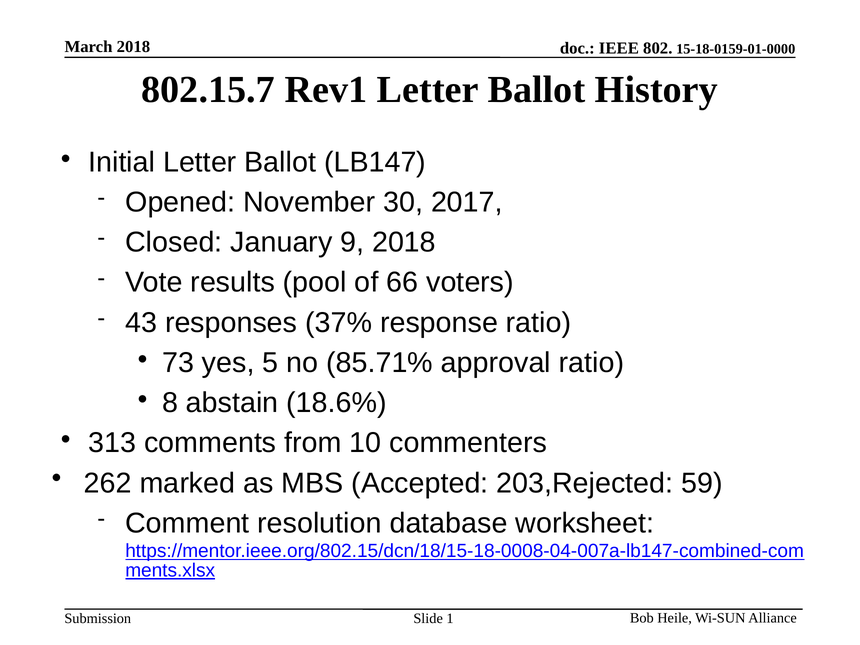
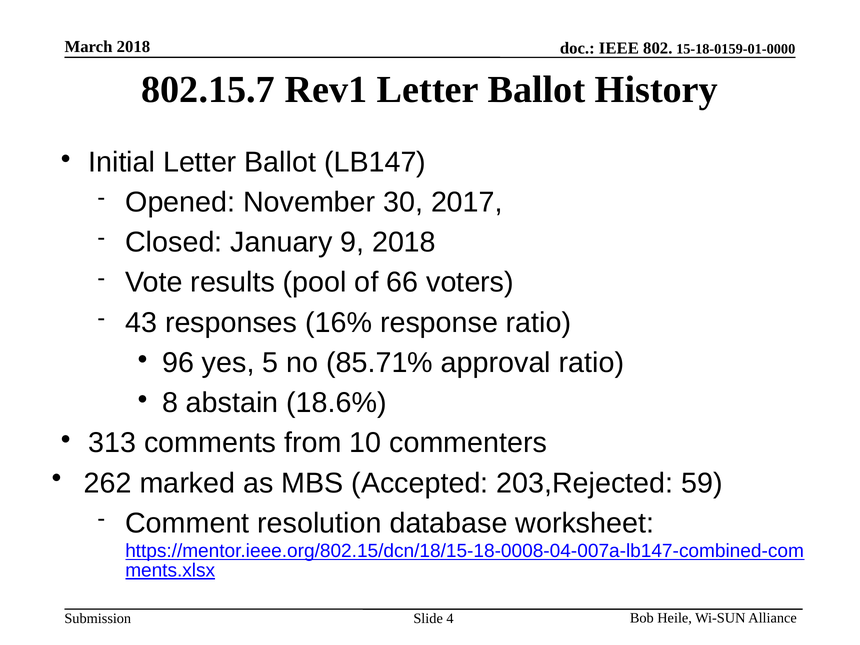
37%: 37% -> 16% (339, 323)
73: 73 -> 96 (178, 363)
1: 1 -> 4 (450, 619)
